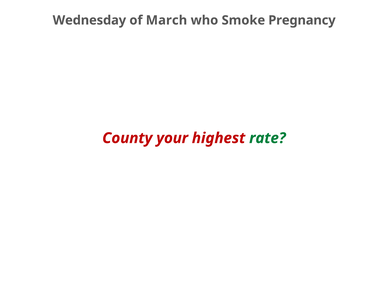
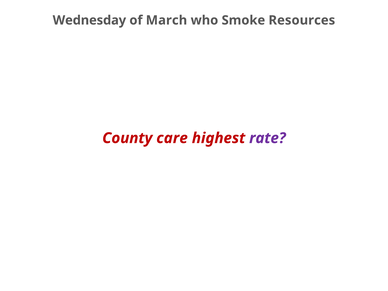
Pregnancy: Pregnancy -> Resources (302, 20)
your: your -> care (172, 138)
rate colour: green -> purple (267, 138)
